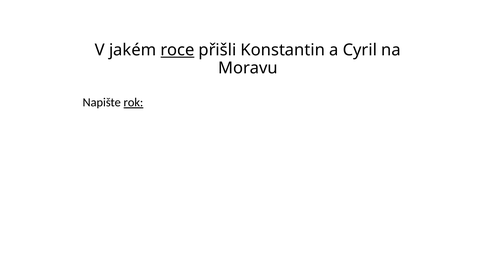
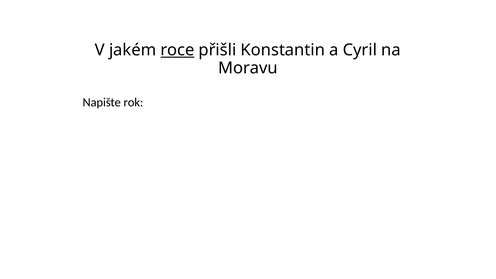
rok underline: present -> none (133, 102)
